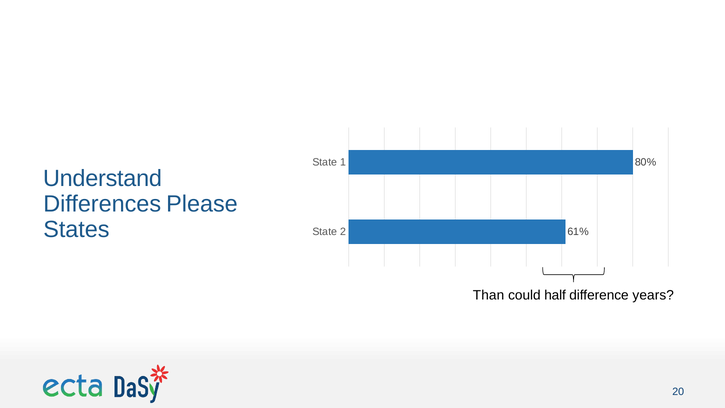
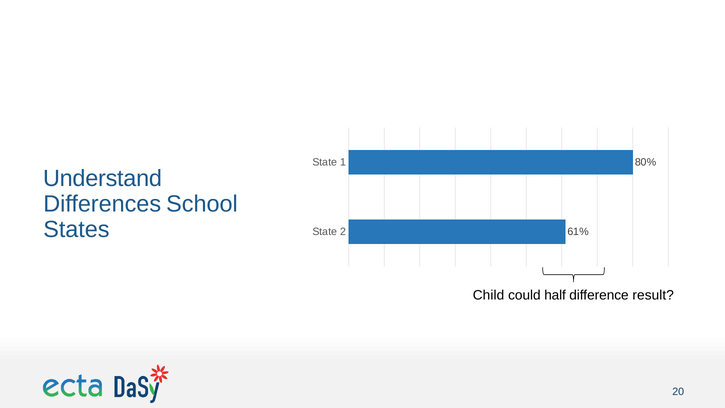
Please: Please -> School (202, 204)
Than: Than -> Child (489, 295)
years: years -> result (653, 295)
